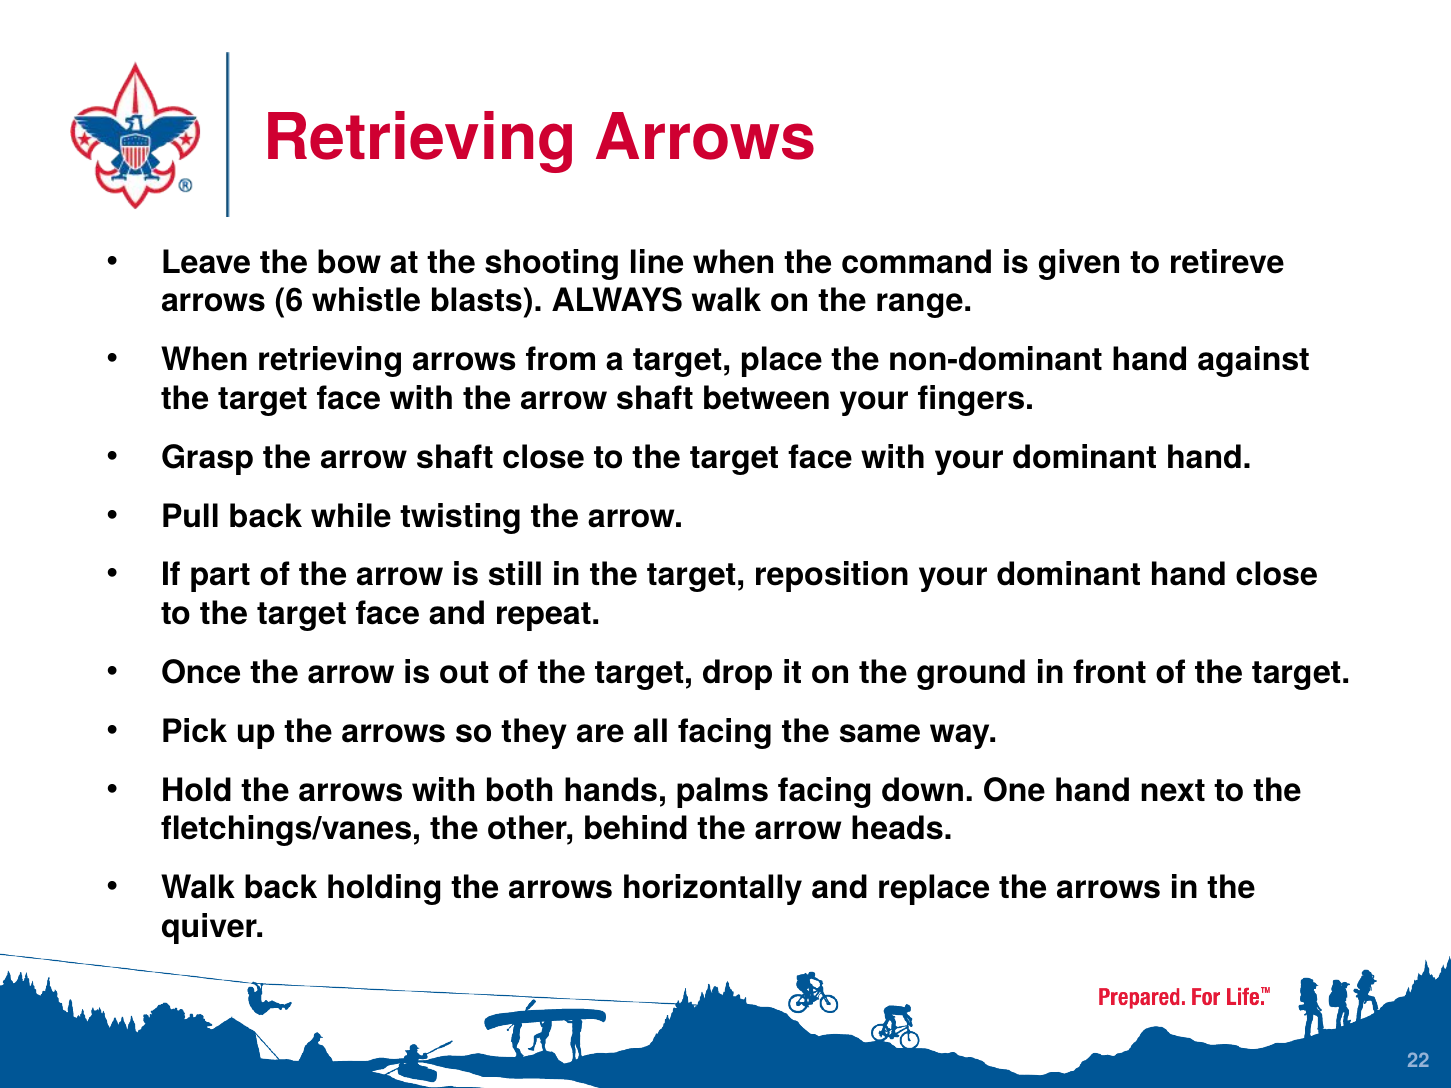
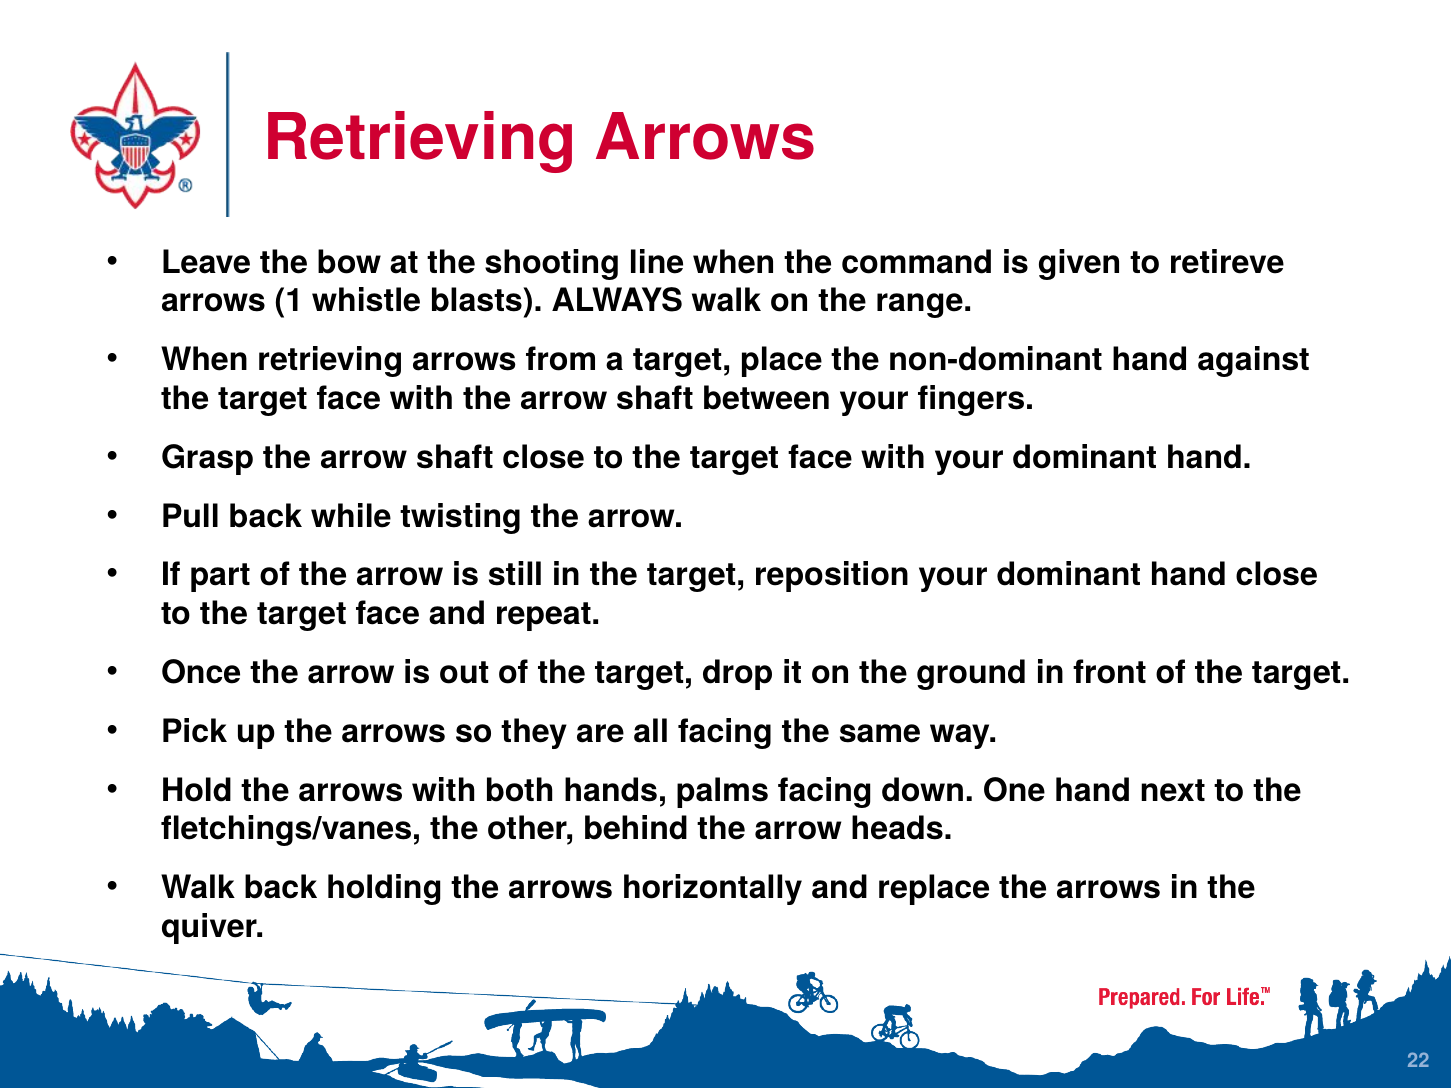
6: 6 -> 1 (289, 301)
